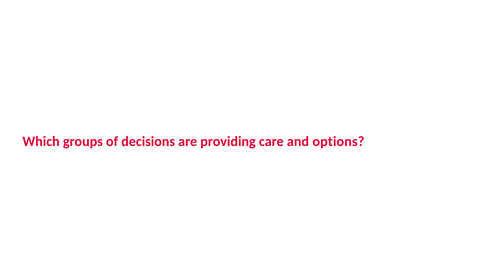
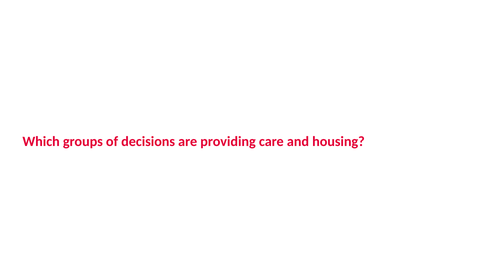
options: options -> housing (338, 141)
